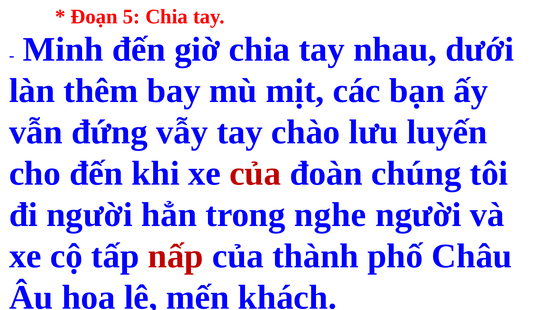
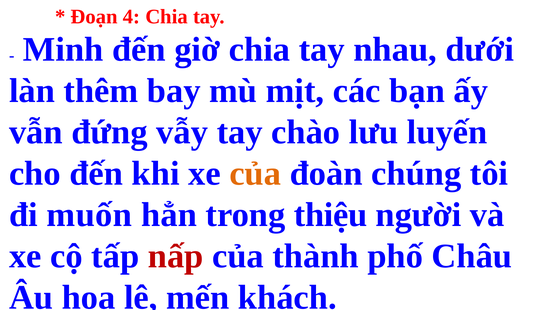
5: 5 -> 4 (132, 17)
của colour: red -> orange (255, 174)
đi người: người -> muốn (89, 215)
nghe: nghe -> thiệu (331, 215)
